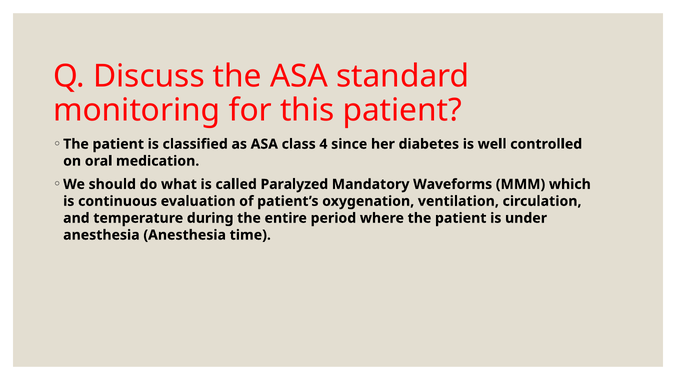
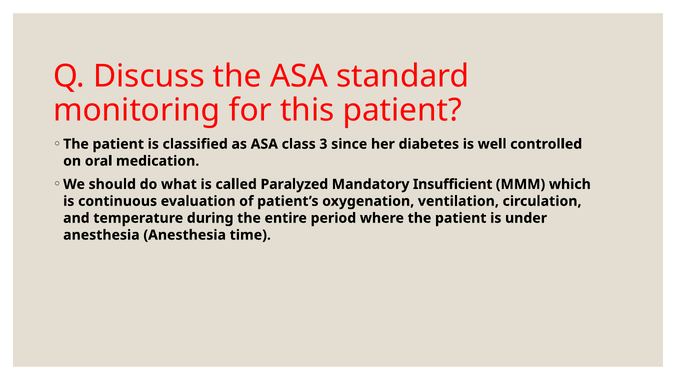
4: 4 -> 3 (323, 144)
Waveforms: Waveforms -> Insufficient (453, 184)
